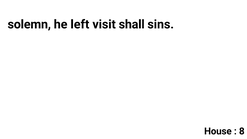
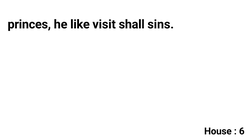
solemn: solemn -> princes (29, 24)
left: left -> like (80, 24)
8: 8 -> 6 (242, 131)
